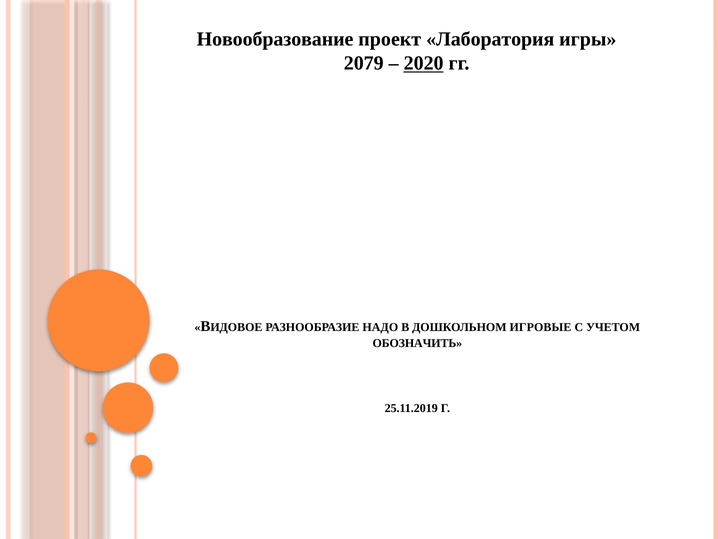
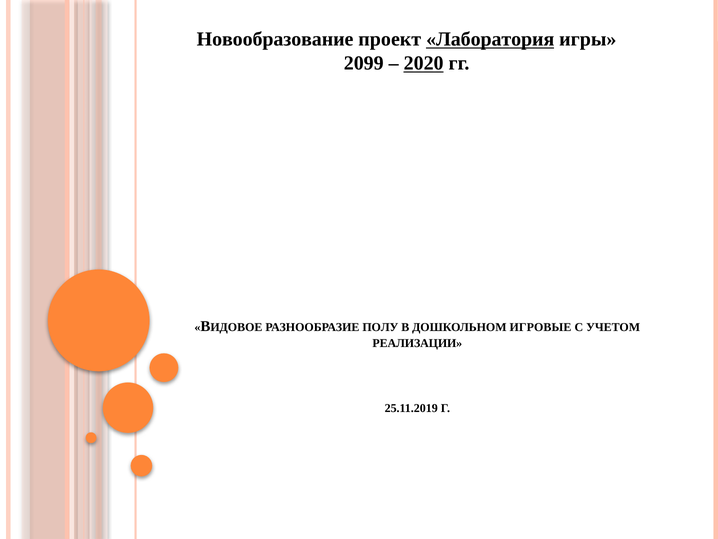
Лаборатория underline: none -> present (490, 39)
2079: 2079 -> 2099 (364, 63)
НАДО: НАДО -> ПОЛУ (380, 327)
ОБОЗНАЧИТЬ: ОБОЗНАЧИТЬ -> РЕАЛИЗАЦИИ (417, 343)
